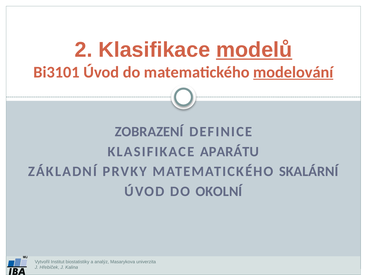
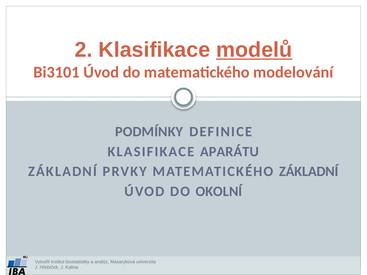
modelování underline: present -> none (293, 72)
ZOBRAZENÍ: ZOBRAZENÍ -> PODMÍNKY (149, 132)
MATEMATICKÉHO SKALÁRNÍ: SKALÁRNÍ -> ZÁKLADNÍ (309, 172)
